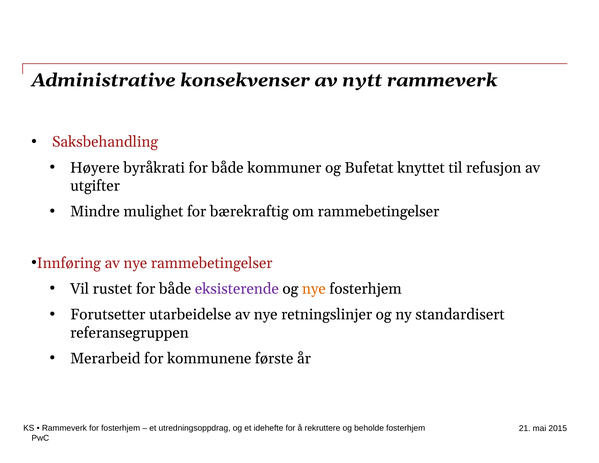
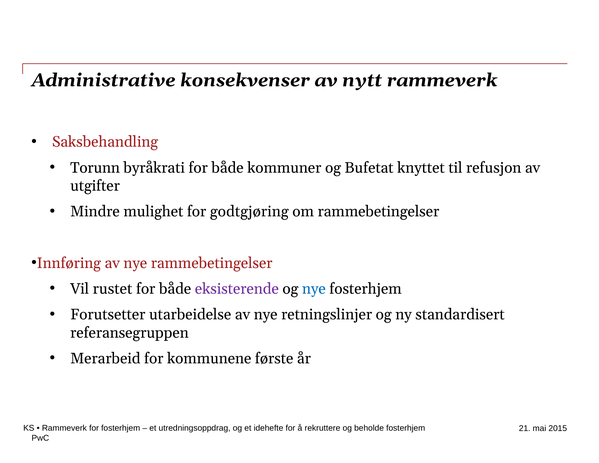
Høyere: Høyere -> Torunn (95, 168)
bærekraftig: bærekraftig -> godtgjøring (249, 212)
nye colour: orange -> blue (314, 289)
